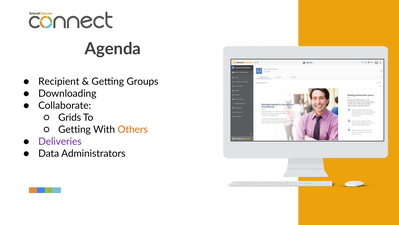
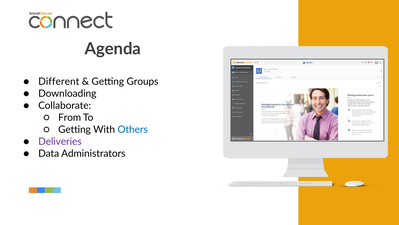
Recipient: Recipient -> Different (59, 81)
Grids: Grids -> From (70, 117)
Others colour: orange -> blue (133, 129)
